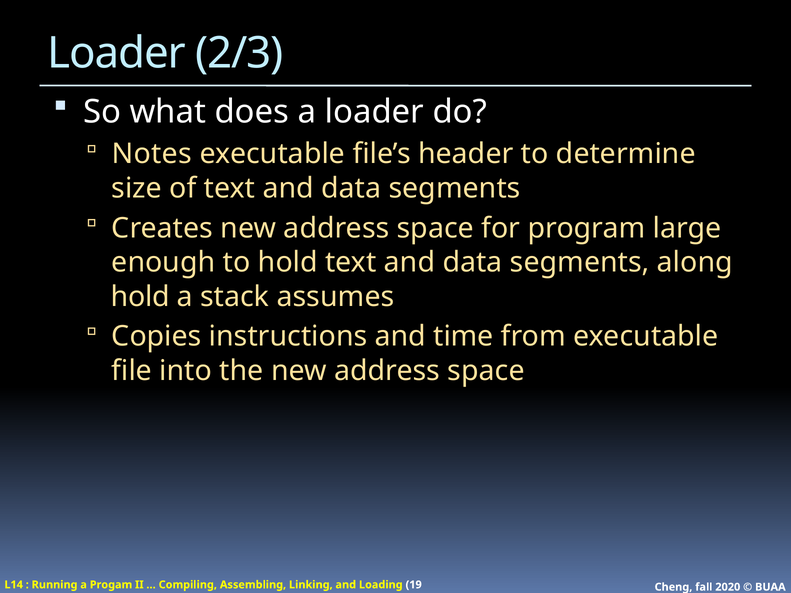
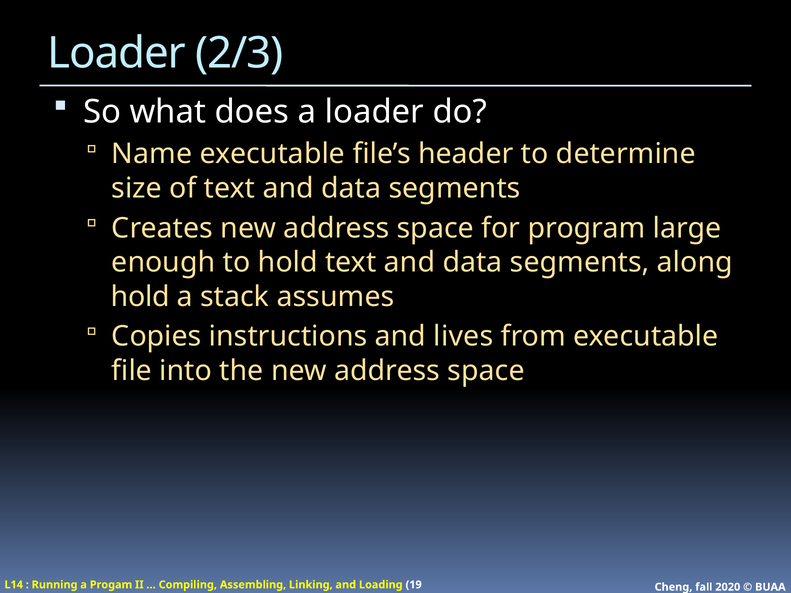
Notes: Notes -> Name (152, 154)
time: time -> lives (463, 337)
